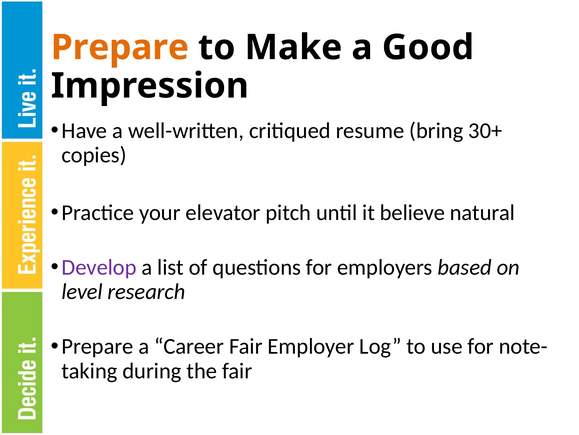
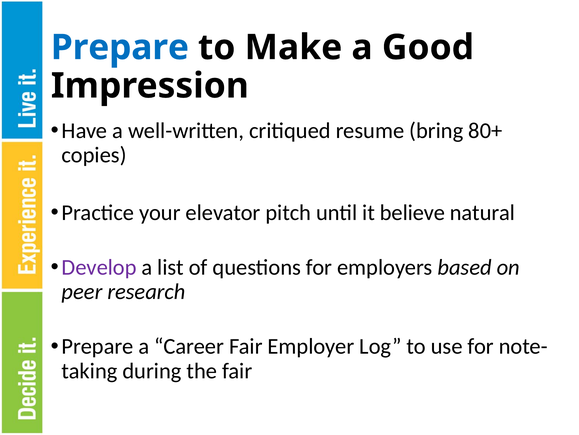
Prepare colour: orange -> blue (120, 47)
30+: 30+ -> 80+ (485, 131)
level: level -> peer (82, 291)
